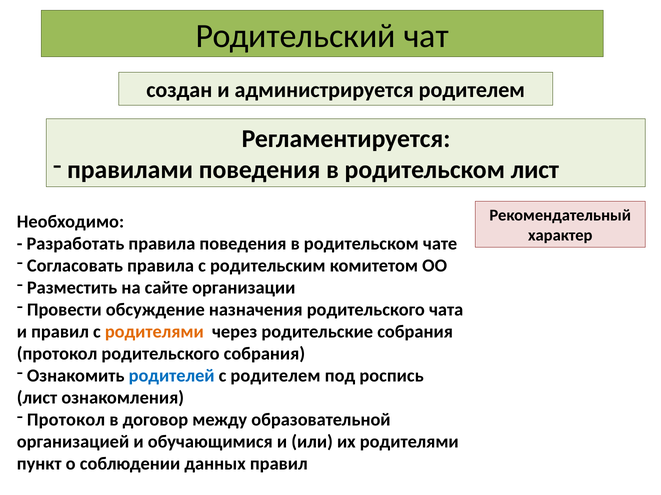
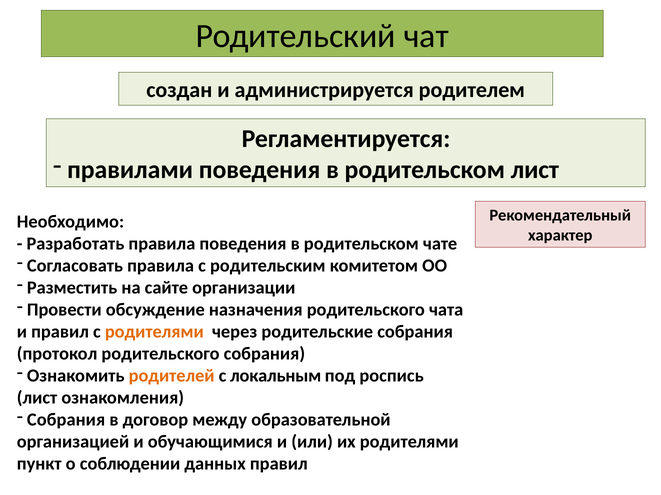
родителей colour: blue -> orange (172, 376)
с родителем: родителем -> локальным (276, 376)
Протокол: Протокол -> Собрания (66, 420)
